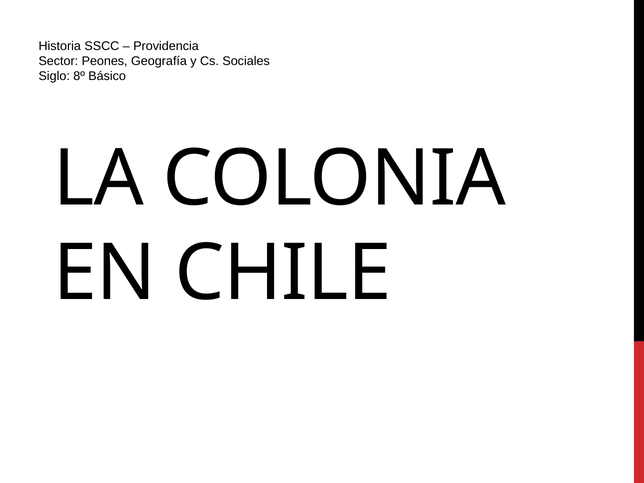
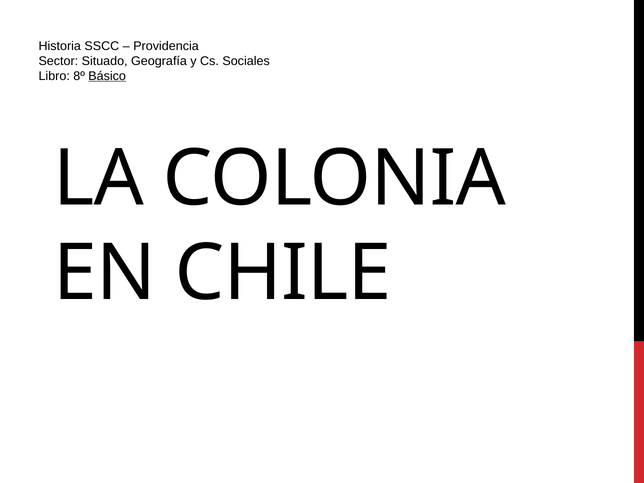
Peones: Peones -> Situado (105, 61)
Siglo: Siglo -> Libro (54, 76)
Básico underline: none -> present (107, 76)
